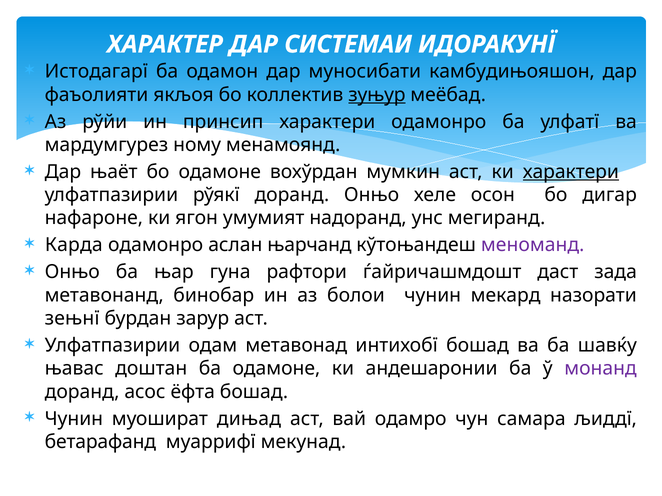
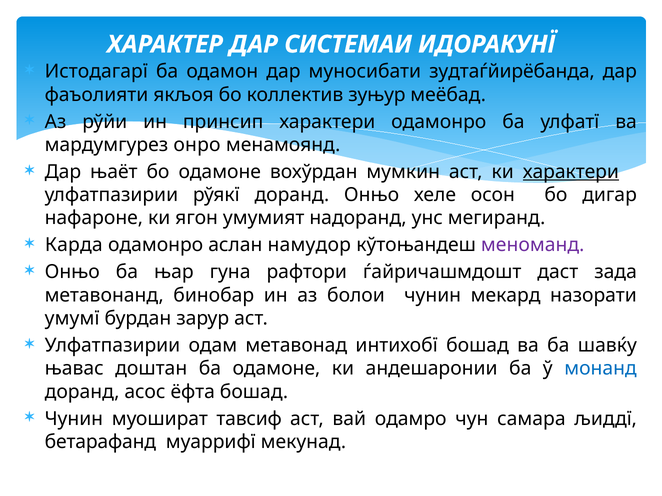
камбудињояшон: камбудињояшон -> зудтаѓйирёбанда (512, 72)
зуњур underline: present -> none (377, 95)
ному: ному -> онро (197, 145)
њарчанд: њарчанд -> намудор (309, 245)
зењнї: зењнї -> умумї (72, 319)
монанд colour: purple -> blue (601, 369)
дињад: дињад -> тавсиф (249, 419)
